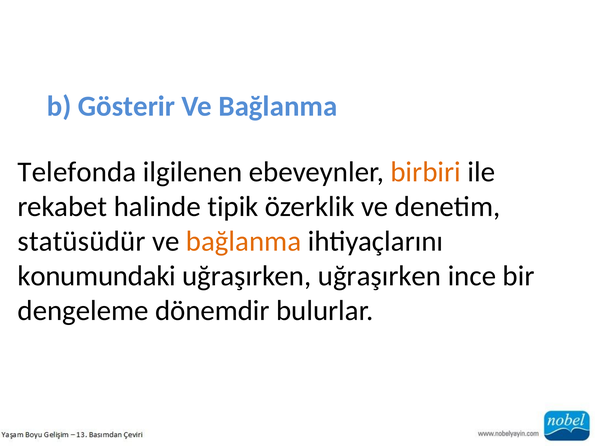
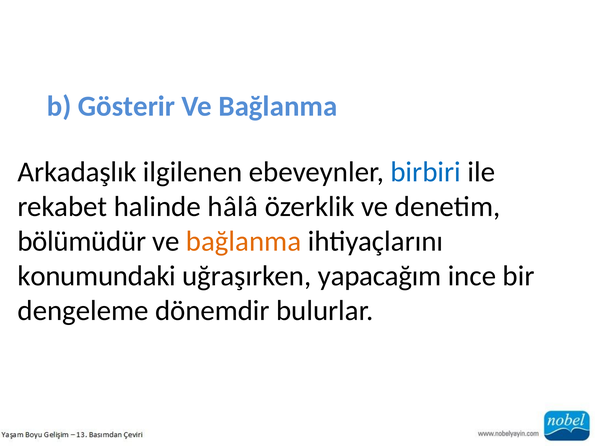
Telefonda: Telefonda -> Arkadaşlık (77, 172)
birbiri colour: orange -> blue (426, 172)
tipik: tipik -> hâlâ (233, 207)
statüsüdür: statüsüdür -> bölümüdür (82, 241)
uğraşırken uğraşırken: uğraşırken -> yapacağım (380, 276)
